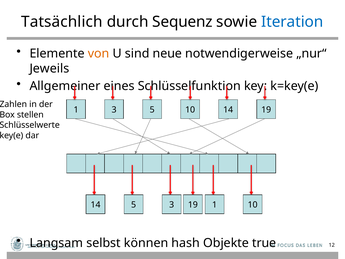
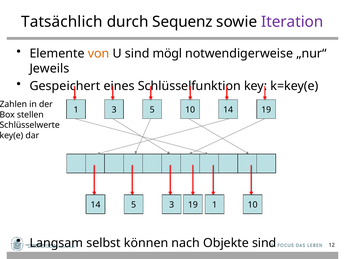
Iteration colour: blue -> purple (292, 22)
neue: neue -> mögl (167, 53)
Allgemeiner: Allgemeiner -> Gespeichert (65, 86)
hash: hash -> nach (186, 243)
Objekte true: true -> sind (264, 243)
